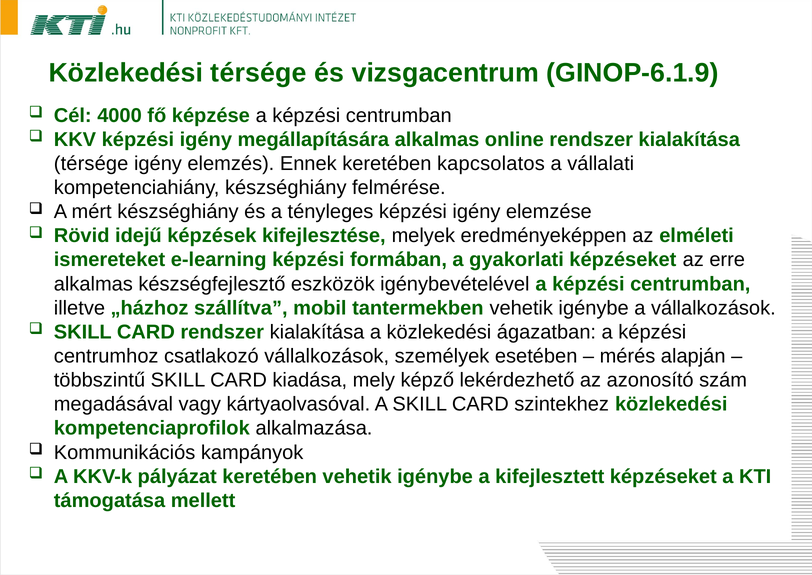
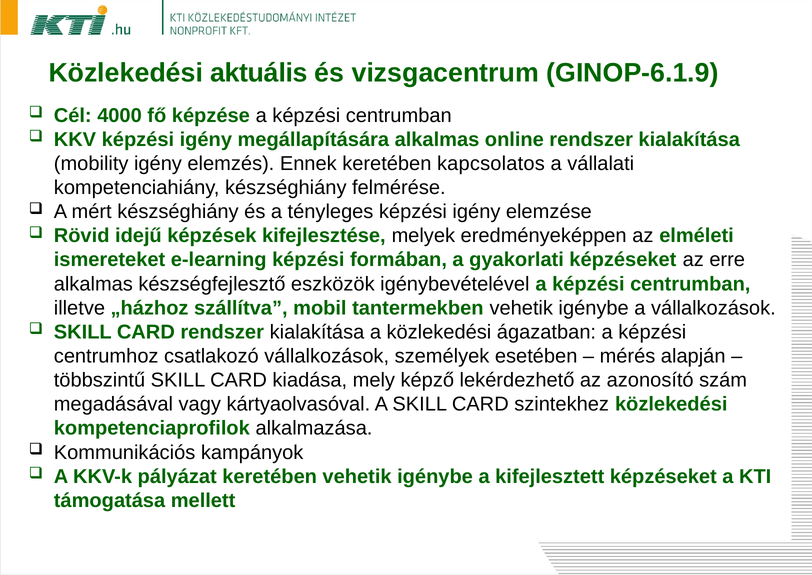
Közlekedési térsége: térsége -> aktuális (259, 73)
térsége: térsége -> mobility (91, 164)
